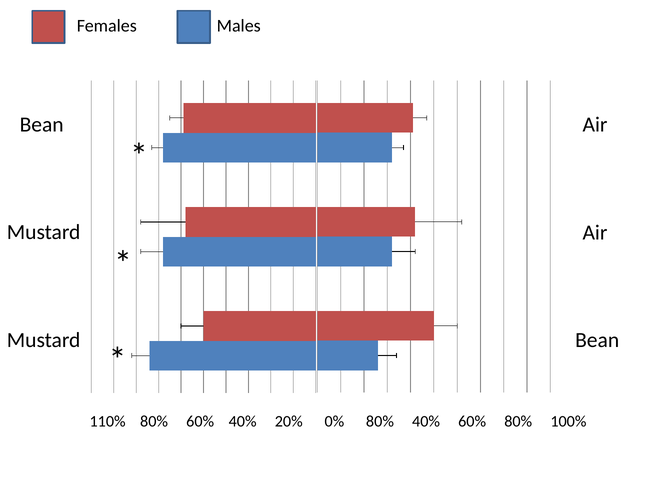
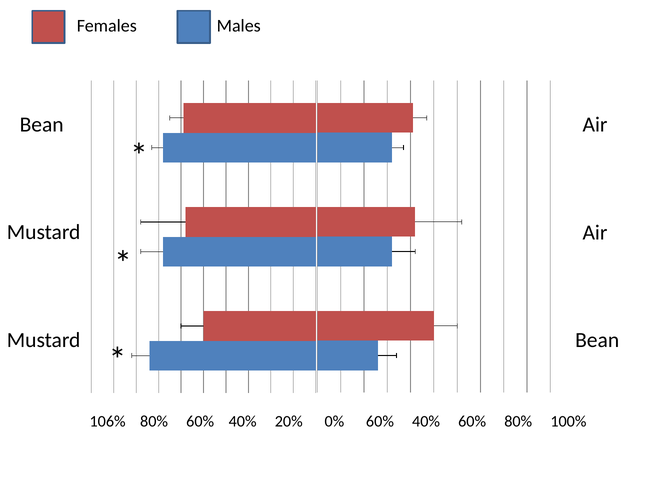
110%: 110% -> 106% (108, 422)
0% 80%: 80% -> 60% (380, 422)
